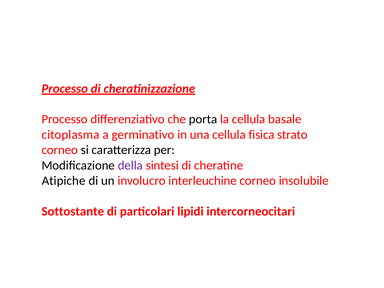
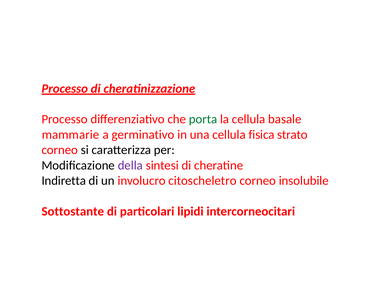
porta colour: black -> green (203, 119)
citoplasma: citoplasma -> mammarie (71, 135)
Atipiche: Atipiche -> Indiretta (64, 181)
interleuchine: interleuchine -> citoscheletro (202, 181)
